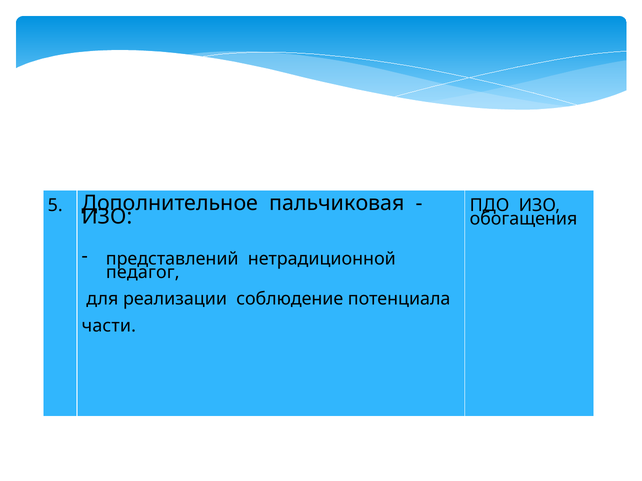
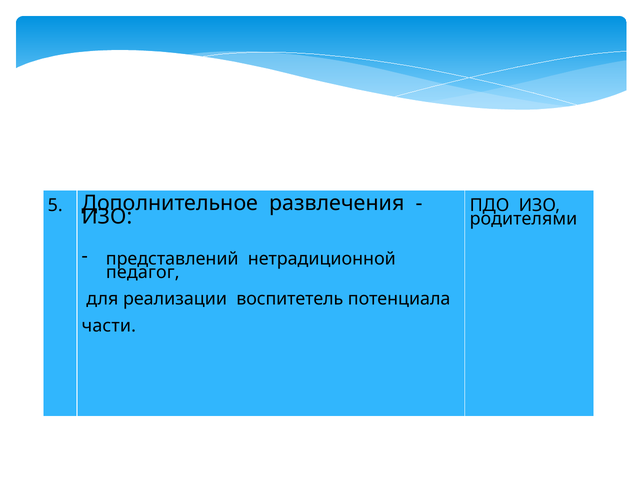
пальчиковая: пальчиковая -> развлечения (337, 204)
обогащения: обогащения -> родителями (523, 219)
соблюдение: соблюдение -> воспитетель (290, 299)
